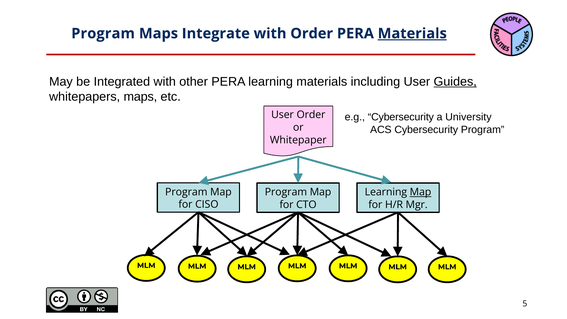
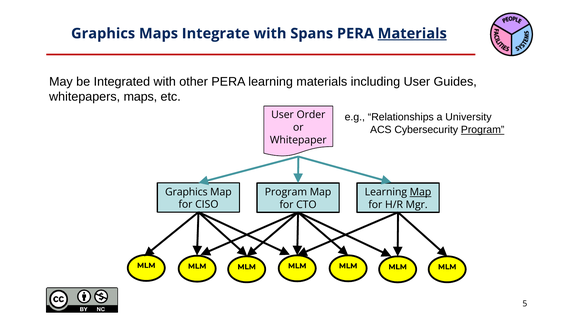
Program: Program -> Graphics (103, 33)
with Order: Order -> Spans (312, 33)
Guides underline: present -> none (455, 82)
e.g Cybersecurity: Cybersecurity -> Relationships (401, 117)
Program underline: none -> present (483, 130)
Program: Program -> Graphics (186, 192)
